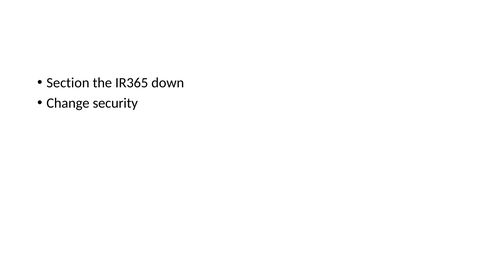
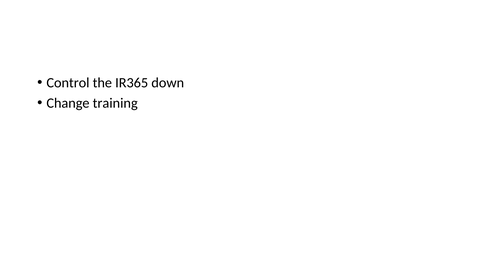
Section: Section -> Control (68, 83)
security: security -> training (115, 103)
